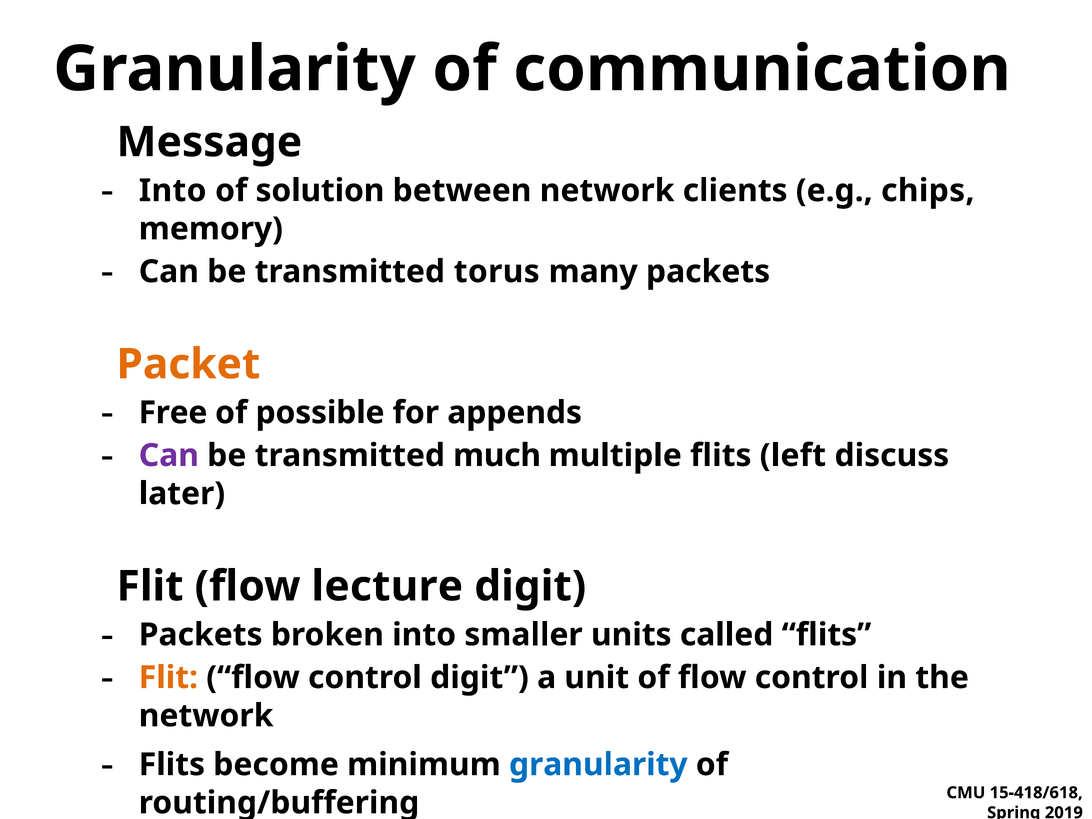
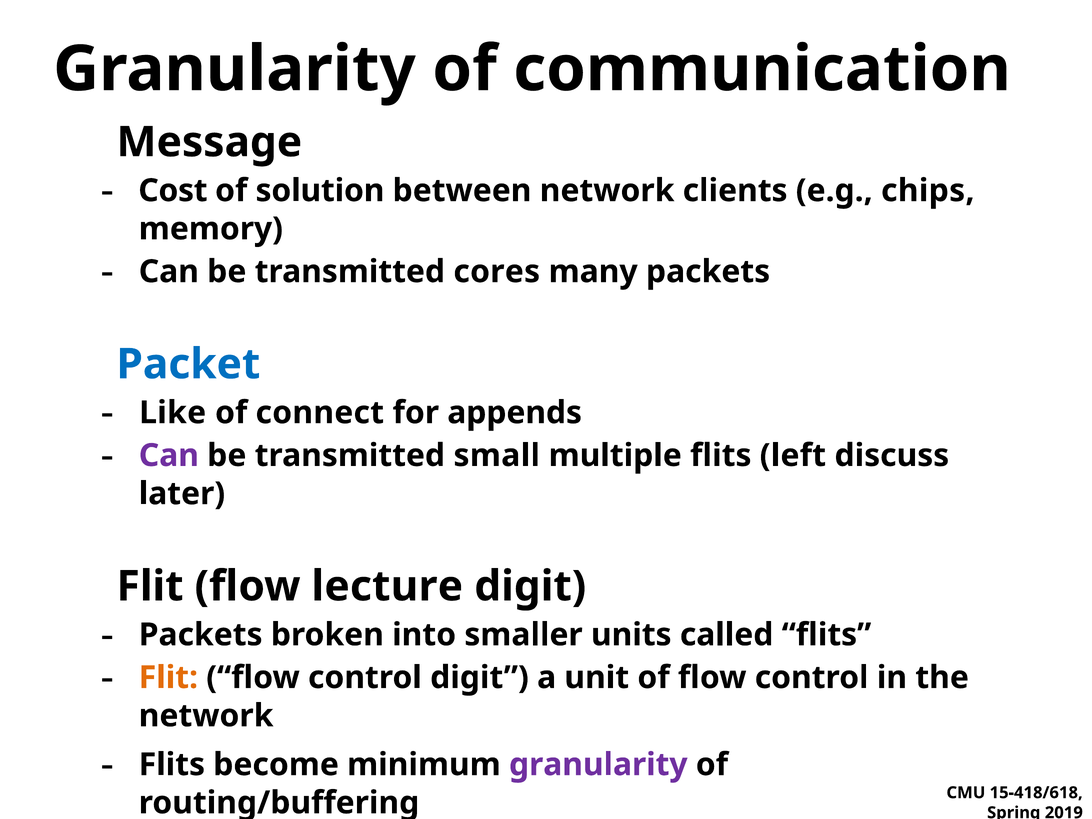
Into: Into -> Cost (173, 191)
torus: torus -> cores (497, 272)
Packet colour: orange -> blue (188, 364)
Free: Free -> Like (173, 413)
possible: possible -> connect (320, 413)
much: much -> small (497, 455)
granularity colour: blue -> purple (598, 765)
